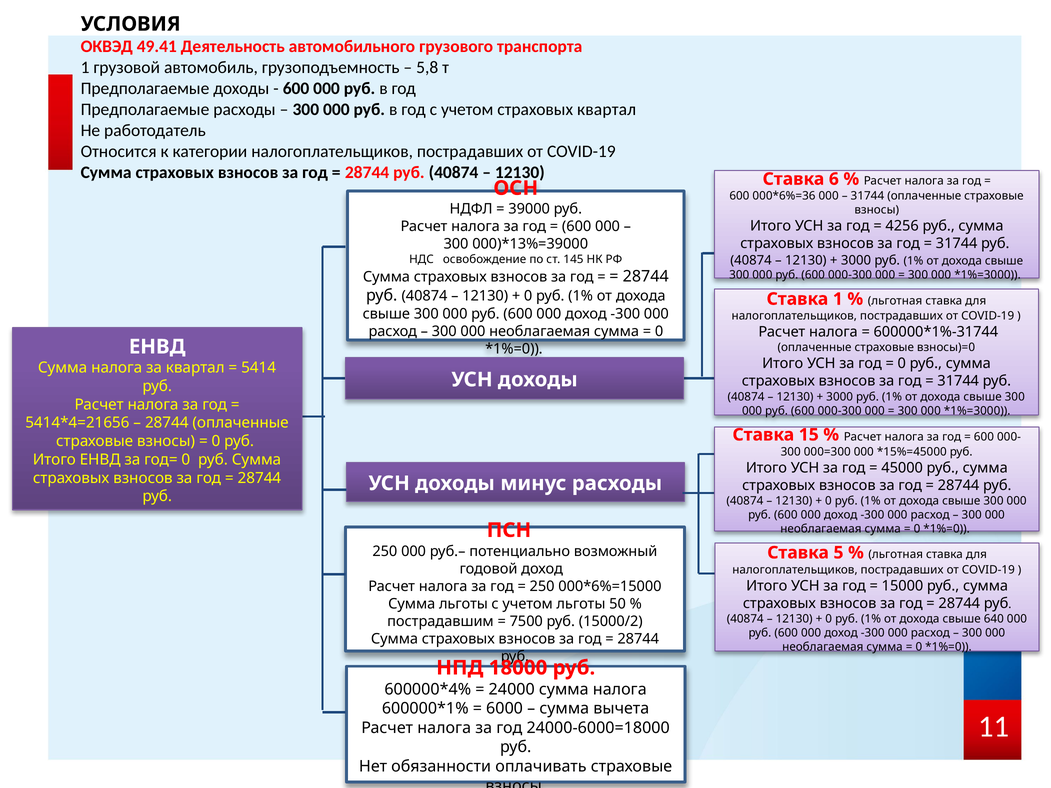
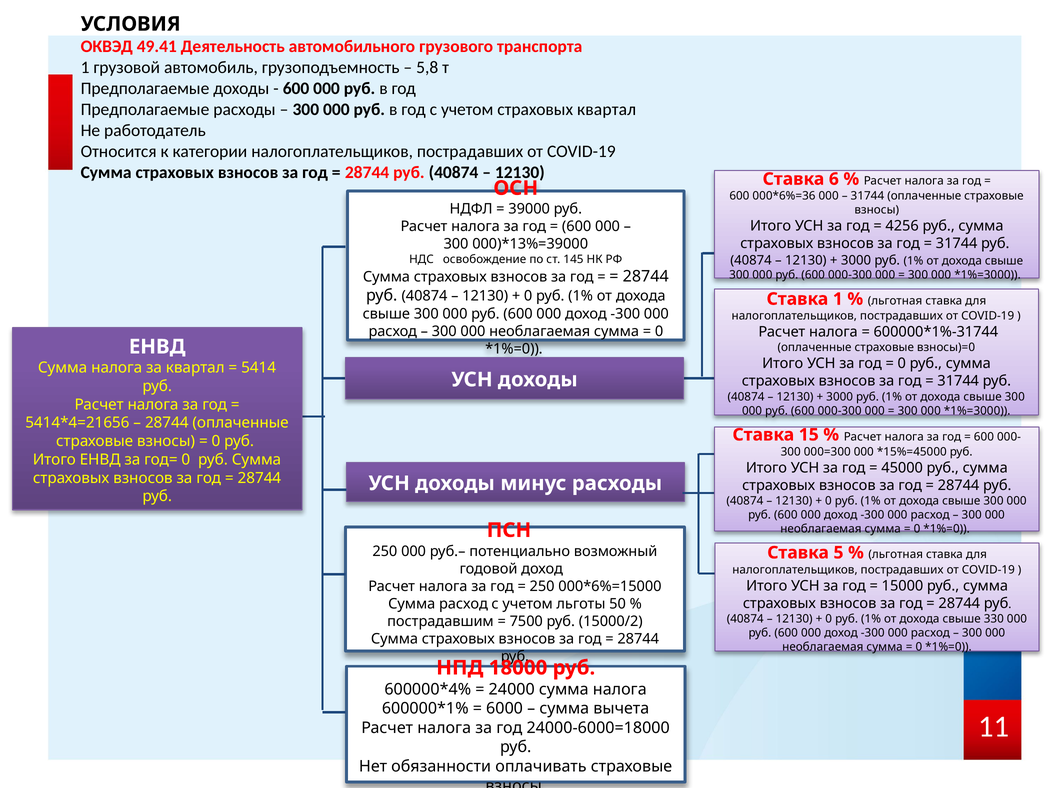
Сумма льготы: льготы -> расход (463, 604)
640: 640 -> 330 (994, 619)
